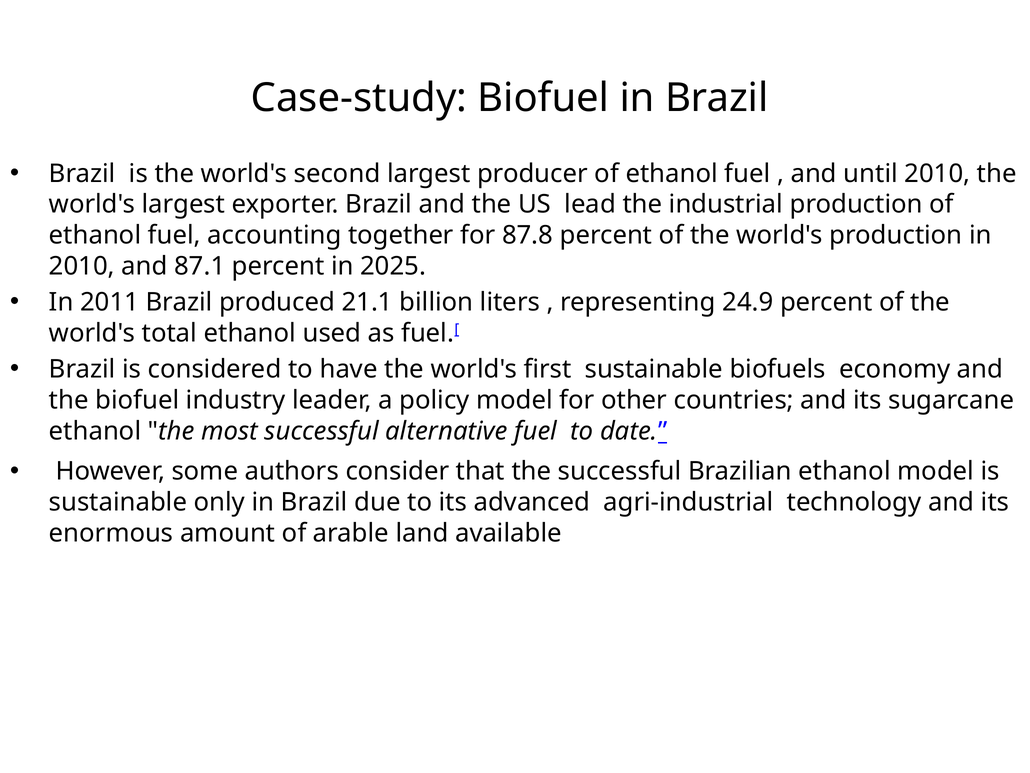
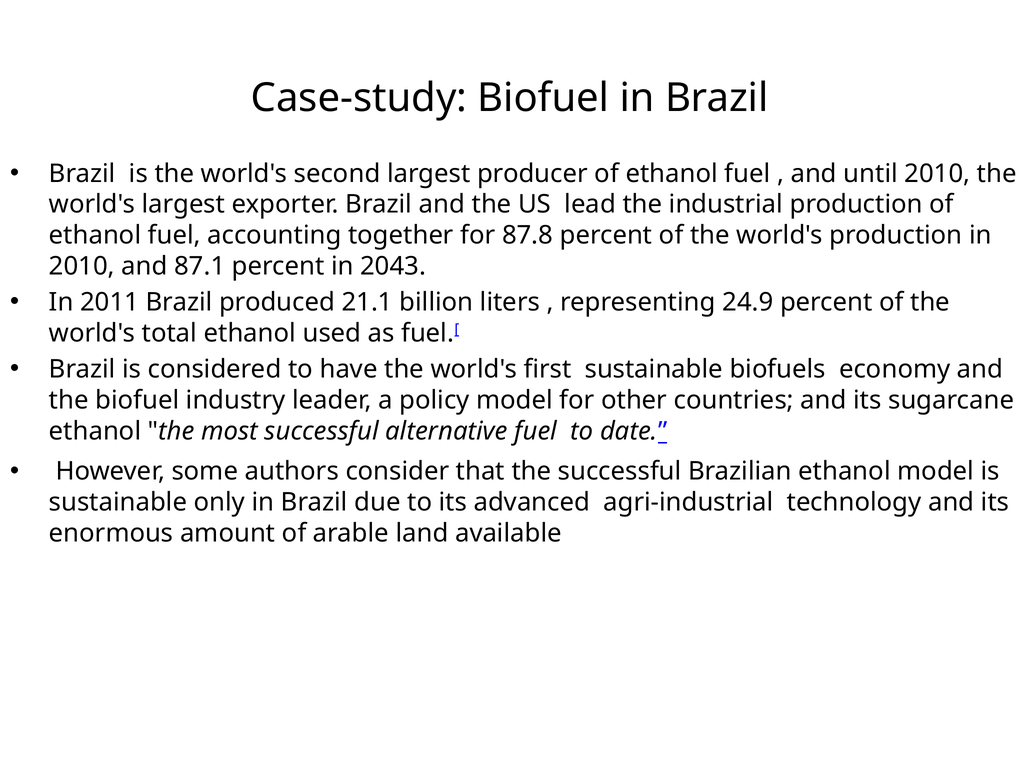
2025: 2025 -> 2043 (393, 266)
